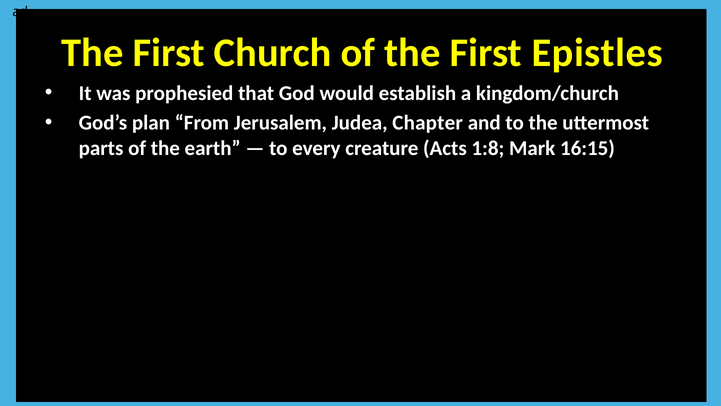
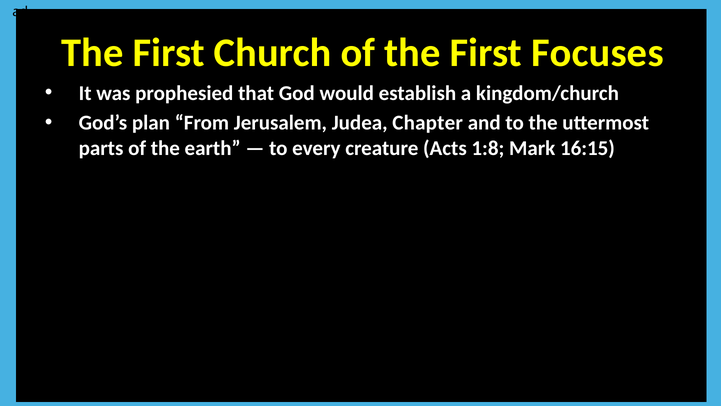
Epistles: Epistles -> Focuses (597, 53)
